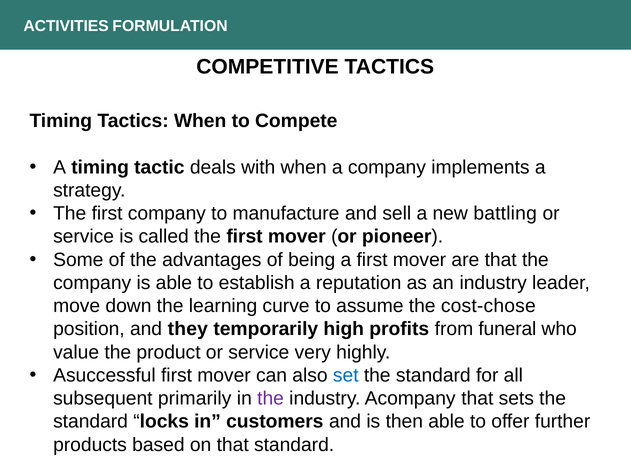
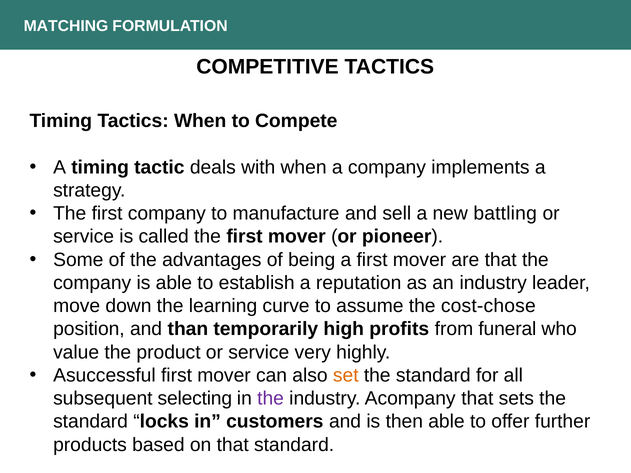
ACTIVITIES: ACTIVITIES -> MATCHING (66, 26)
they: they -> than (188, 329)
set colour: blue -> orange (346, 376)
primarily: primarily -> selecting (195, 399)
